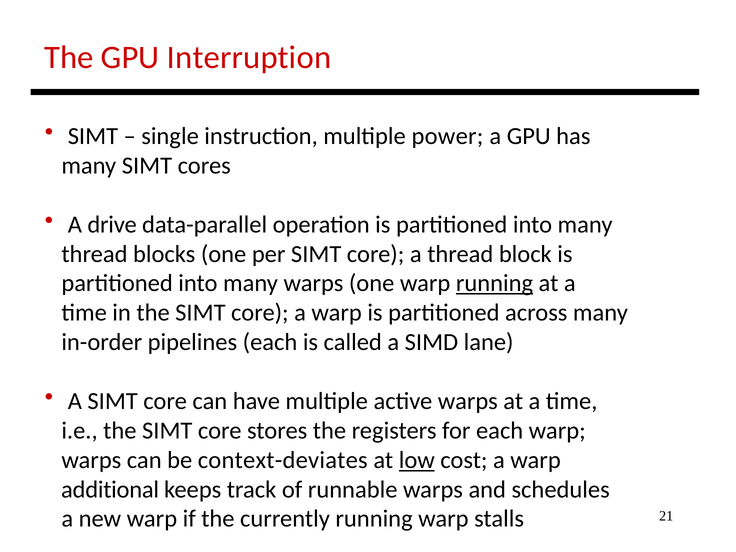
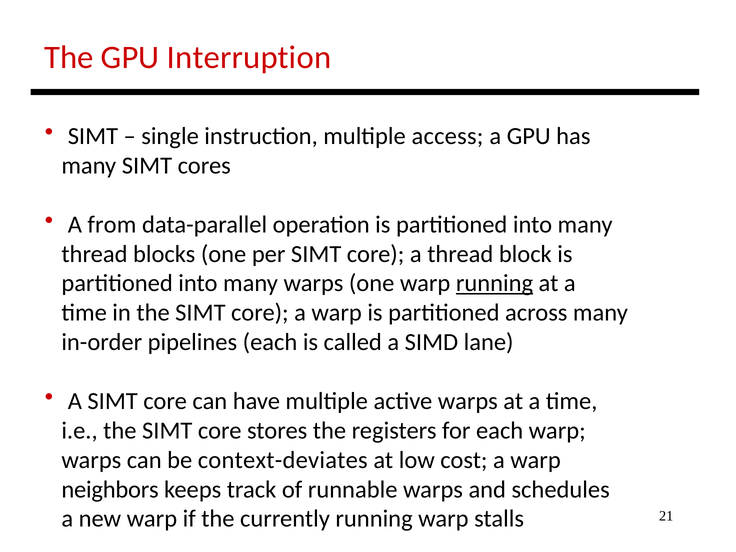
power: power -> access (447, 136)
drive: drive -> from (112, 224)
low underline: present -> none (417, 460)
additional: additional -> neighbors (110, 489)
